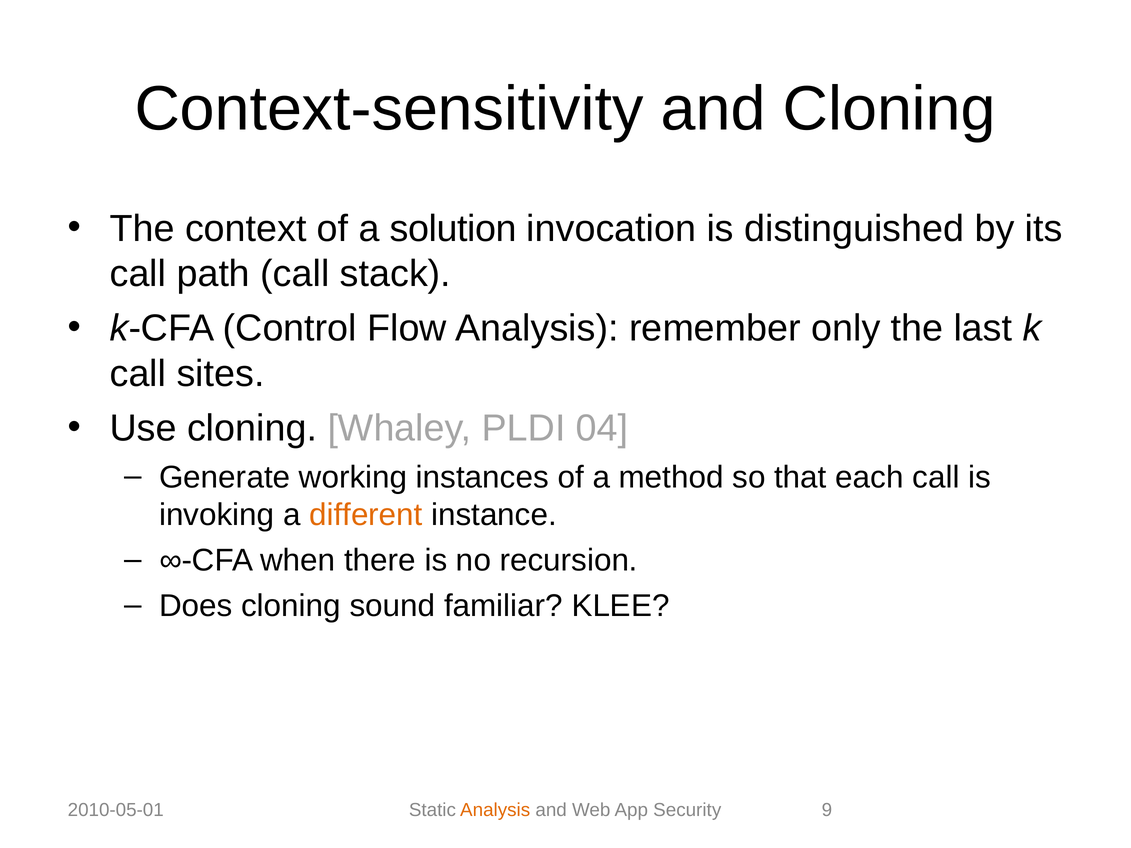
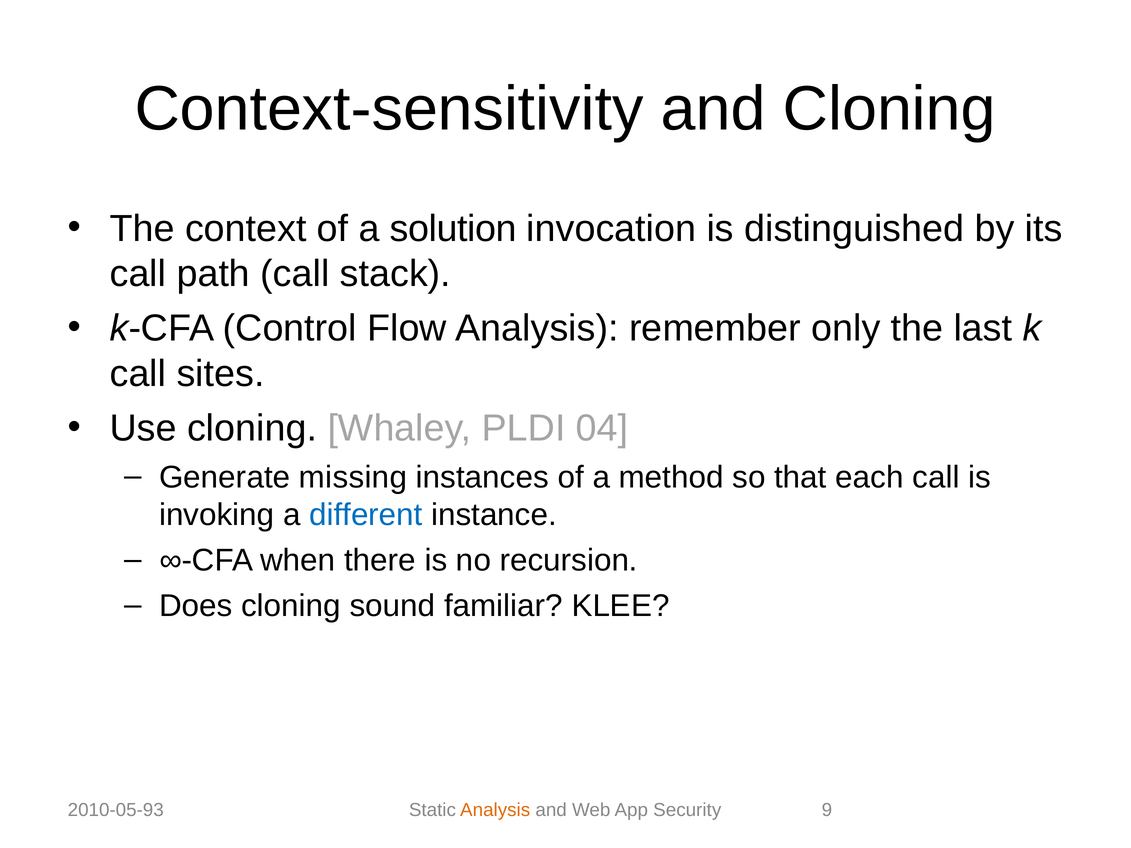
working: working -> missing (353, 477)
different colour: orange -> blue (366, 515)
2010-05-01: 2010-05-01 -> 2010-05-93 (116, 810)
